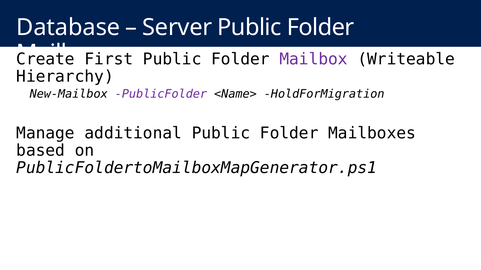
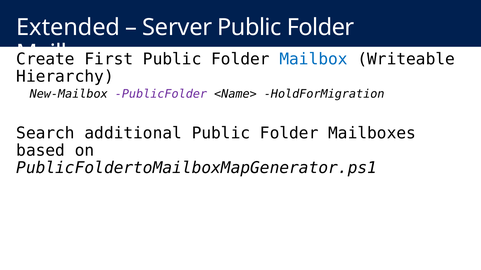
Database: Database -> Extended (68, 28)
Mailbox colour: purple -> blue (314, 59)
Manage: Manage -> Search (46, 133)
